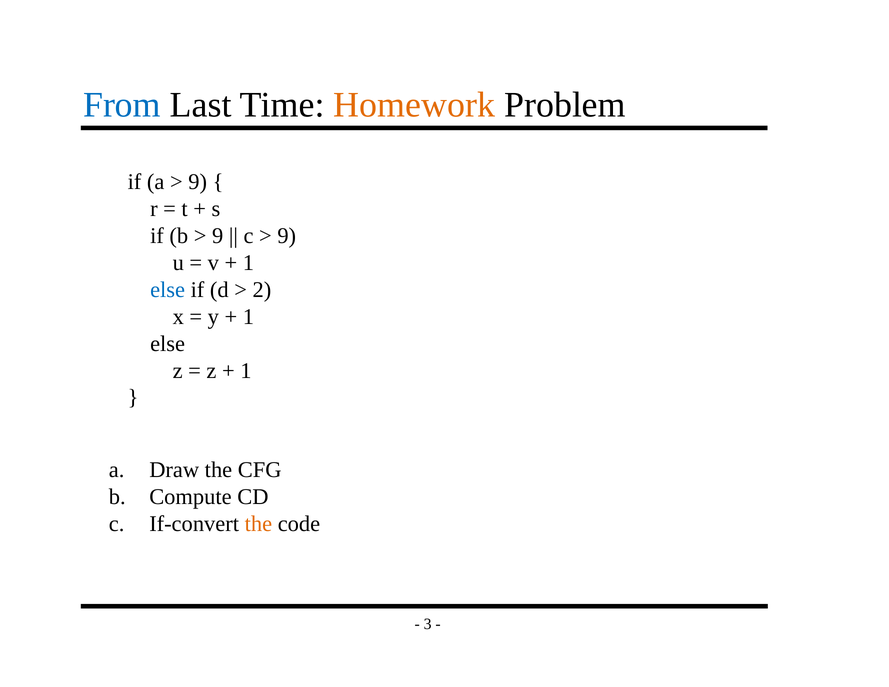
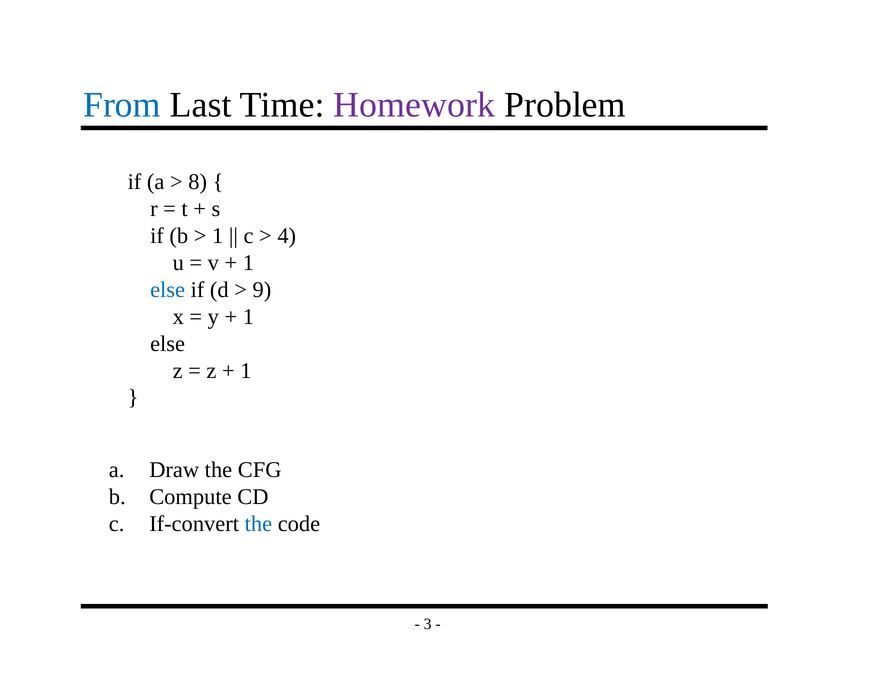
Homework colour: orange -> purple (414, 105)
9: 9 -> 8 (198, 182)
9: 9 -> 1 (218, 236)
9: 9 -> 4 (287, 236)
2: 2 -> 9 (262, 290)
the colour: orange -> blue (258, 524)
